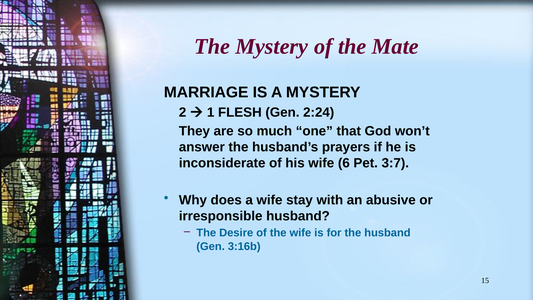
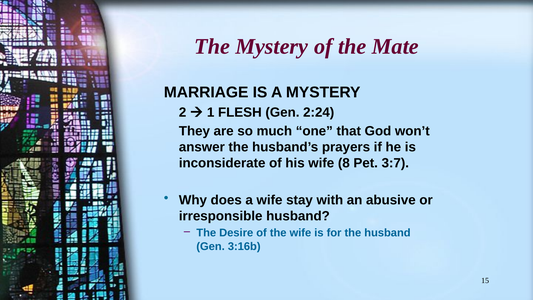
6: 6 -> 8 (344, 163)
